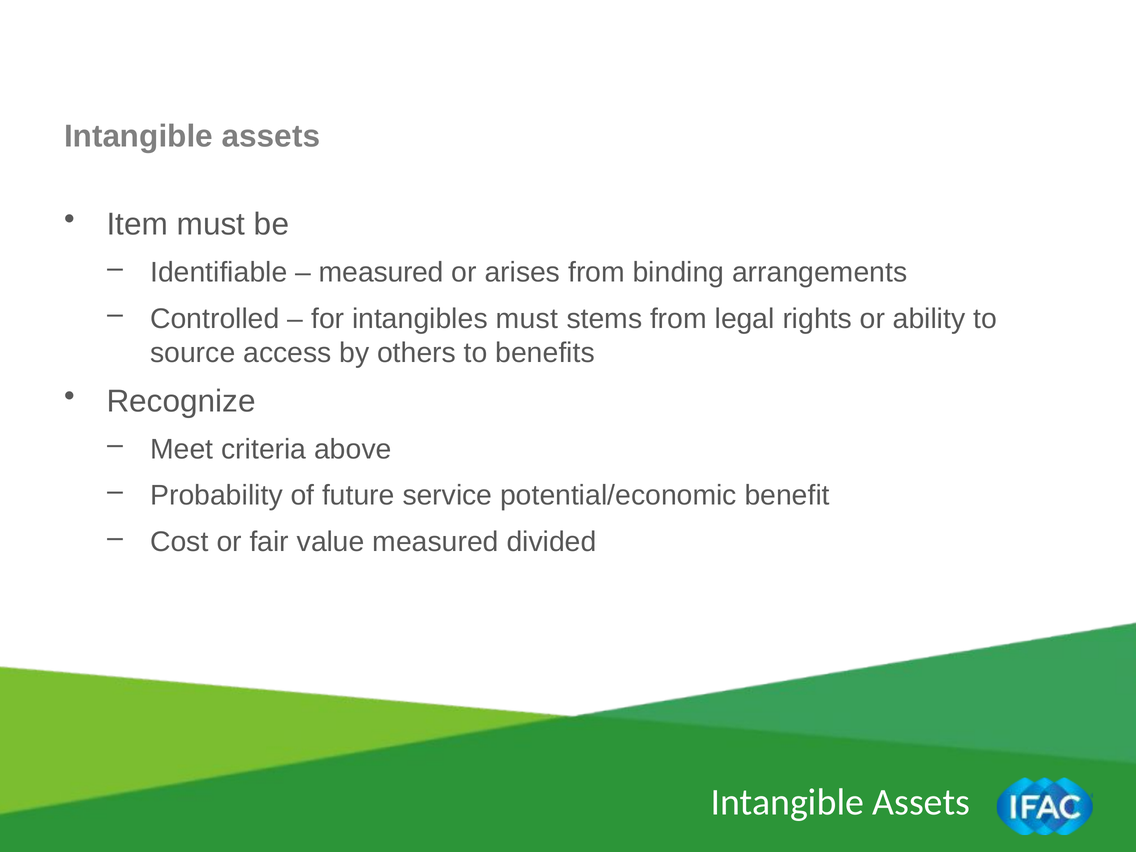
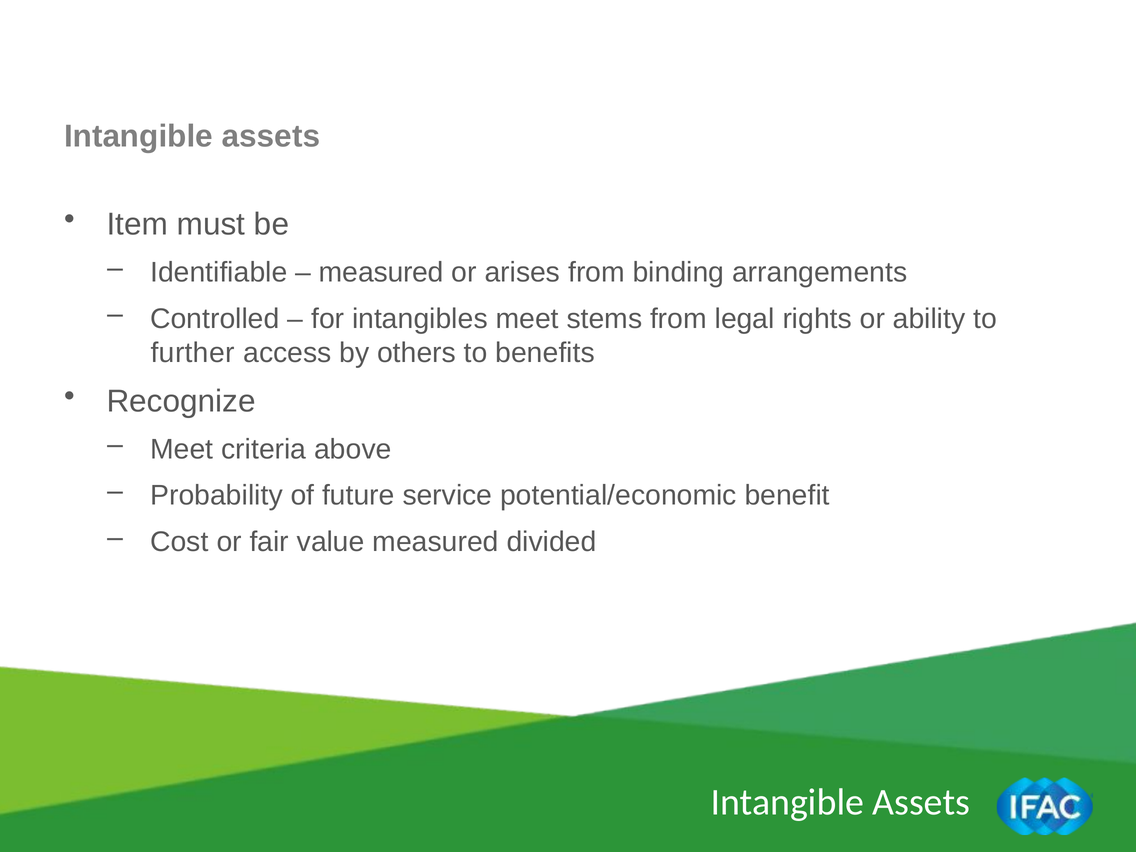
intangibles must: must -> meet (527, 319)
source: source -> further (193, 353)
